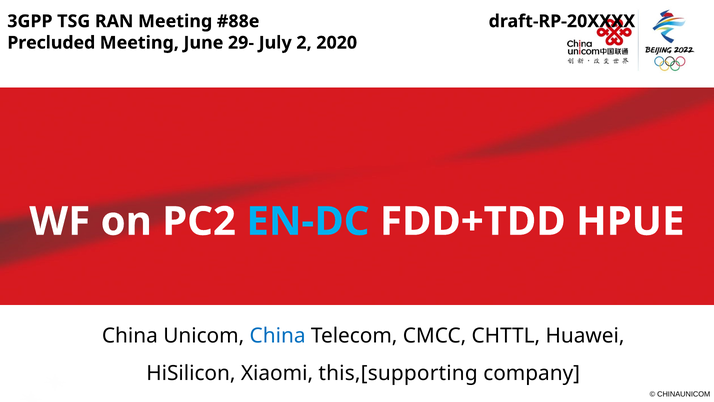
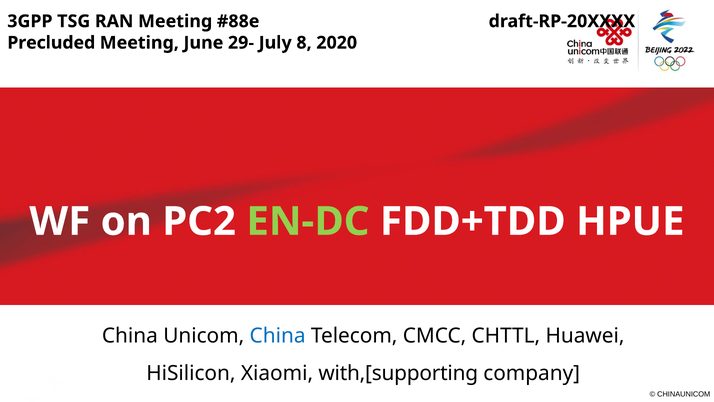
2: 2 -> 8 (304, 43)
EN-DC colour: light blue -> light green (308, 221)
this,[supporting: this,[supporting -> with,[supporting (398, 373)
